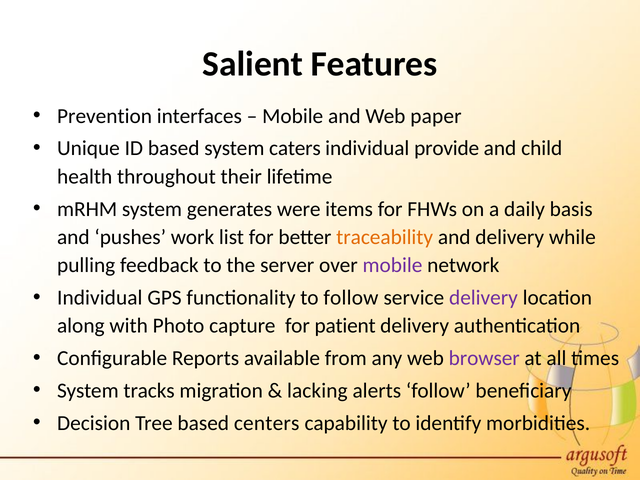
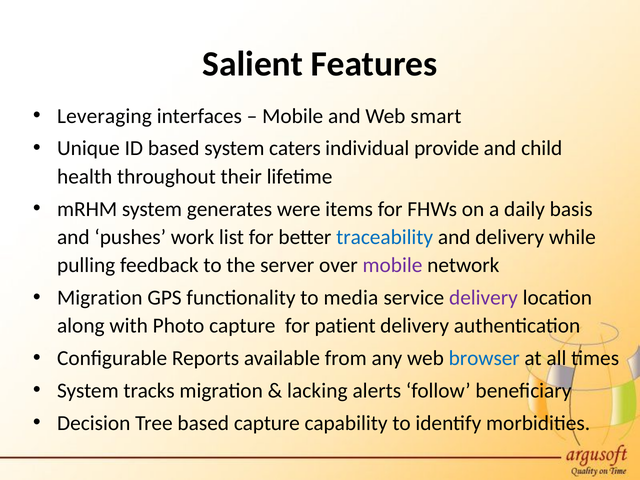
Prevention: Prevention -> Leveraging (104, 116)
paper: paper -> smart (436, 116)
traceability colour: orange -> blue (385, 237)
Individual: Individual -> Migration (100, 298)
to follow: follow -> media (351, 298)
browser colour: purple -> blue (484, 358)
based centers: centers -> capture (267, 423)
